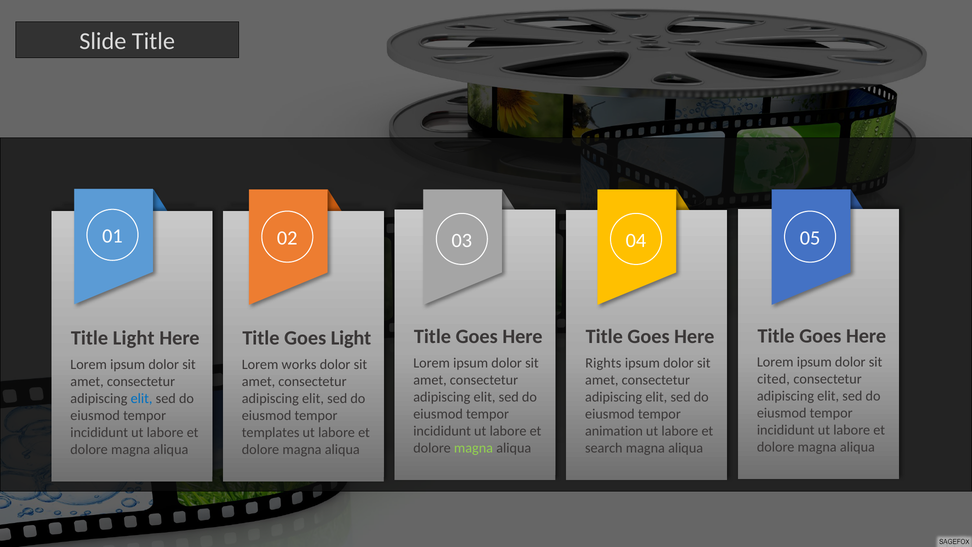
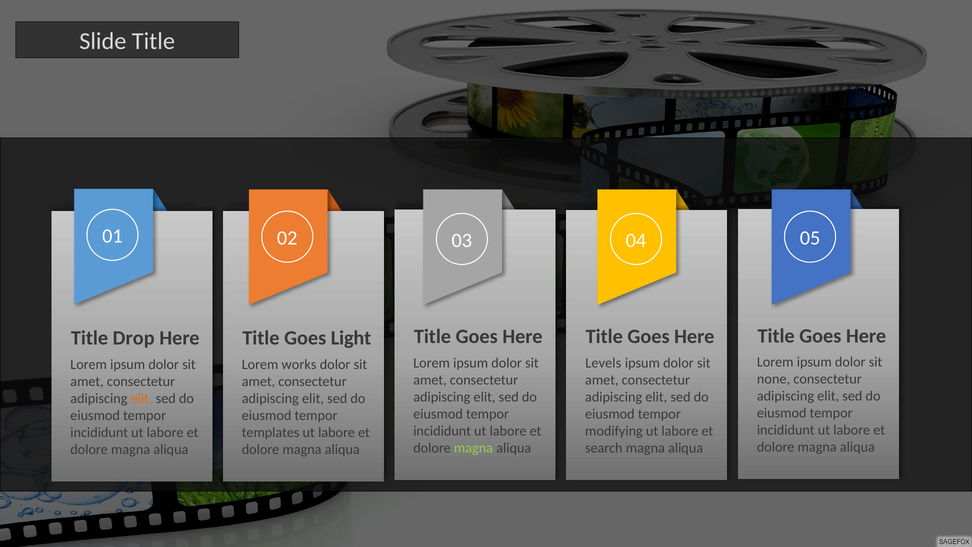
Title Light: Light -> Drop (134, 338)
Rights: Rights -> Levels (603, 363)
cited: cited -> none (774, 379)
elit colour: blue -> orange (142, 398)
animation: animation -> modifying (614, 431)
